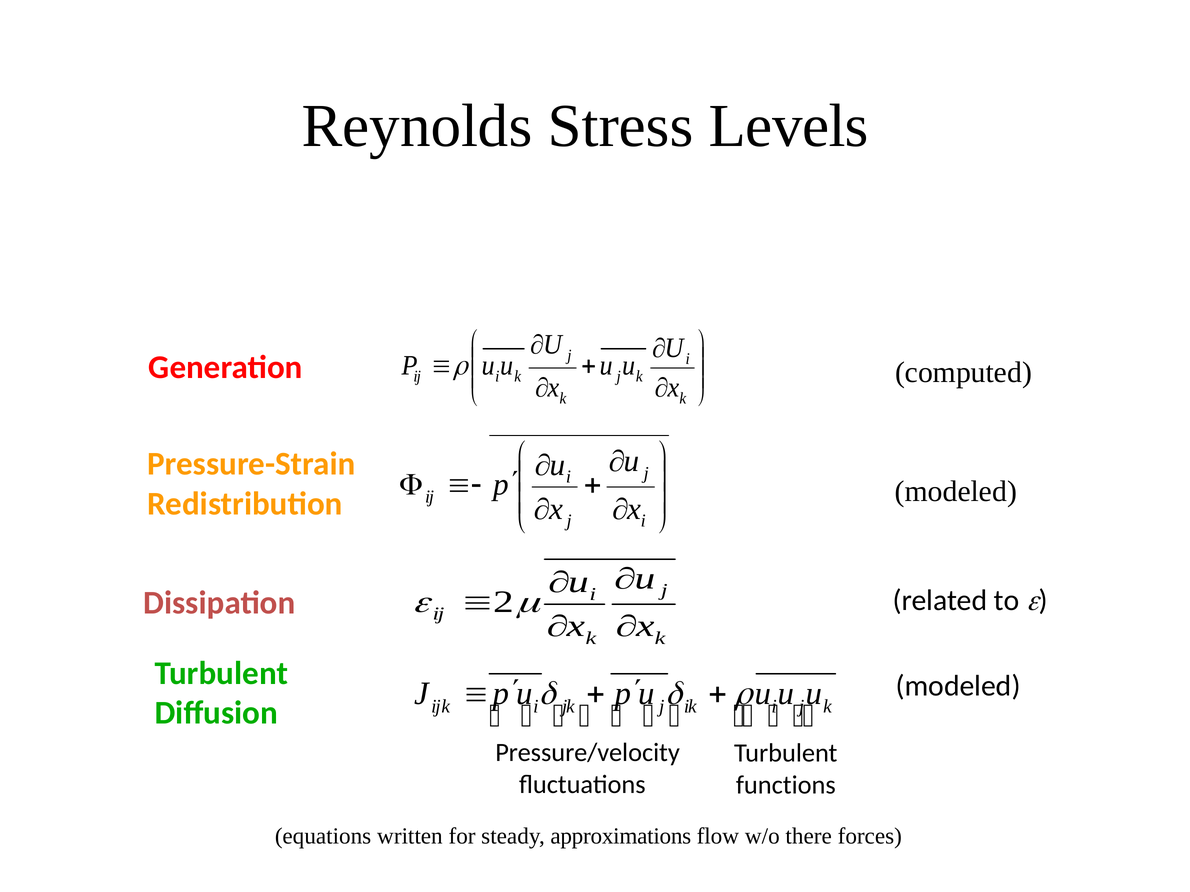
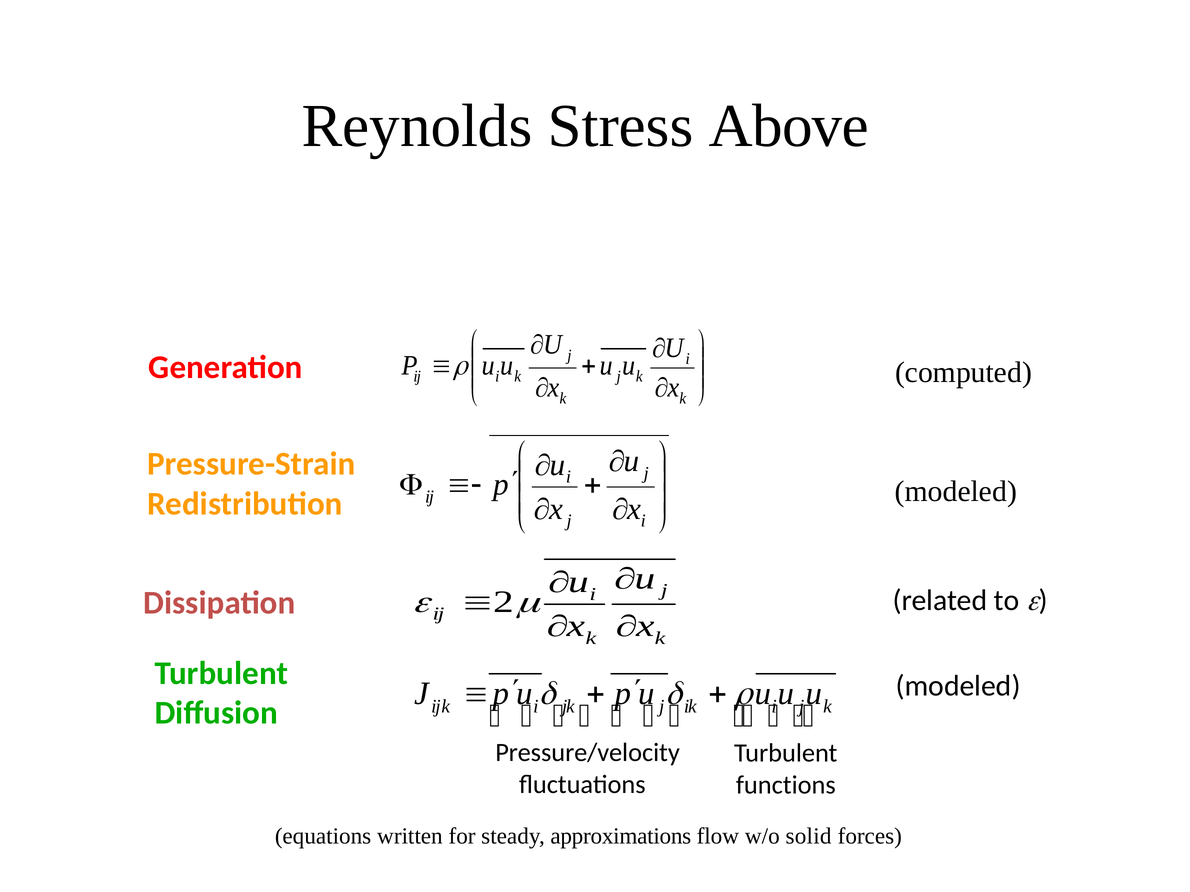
Levels: Levels -> Above (789, 126)
there: there -> solid (809, 837)
